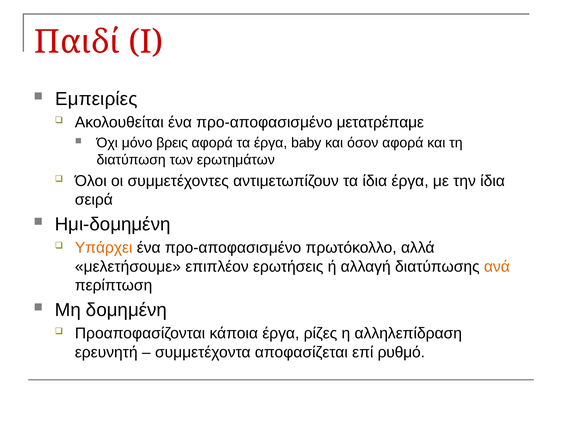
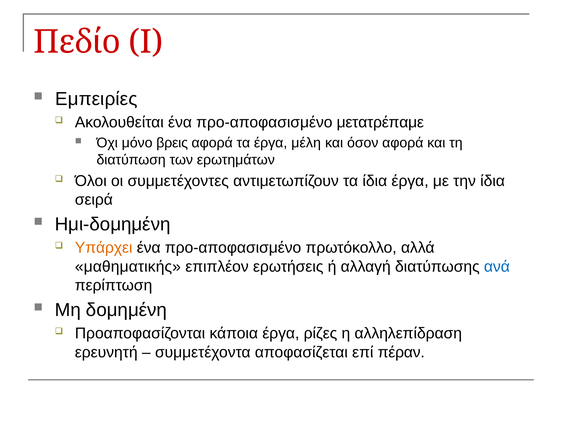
Παιδί: Παιδί -> Πεδίο (77, 42)
baby: baby -> μέλη (306, 143)
μελετήσουμε: μελετήσουμε -> μαθηματικής (128, 266)
ανά colour: orange -> blue (497, 266)
ρυθμό: ρυθμό -> πέραν (401, 352)
